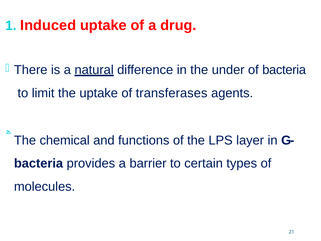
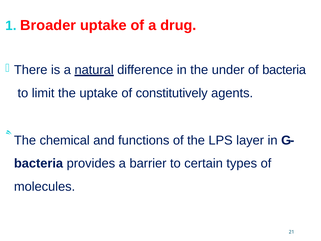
Induced: Induced -> Broader (48, 25)
transferases: transferases -> constitutively (172, 93)
